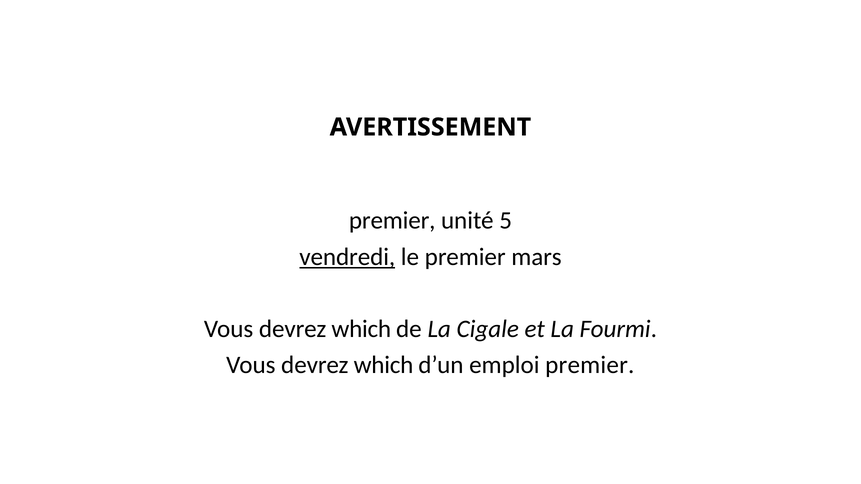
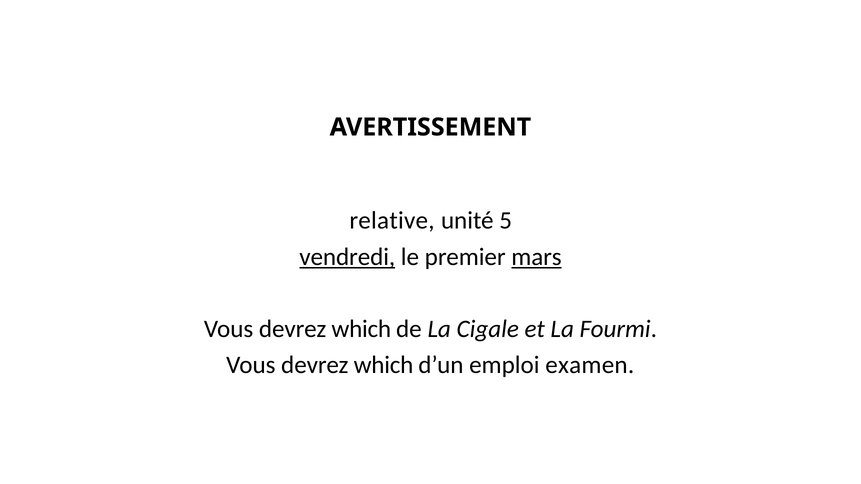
premier: premier -> relative (392, 221)
mars underline: none -> present (537, 257)
emploi premier: premier -> examen (590, 365)
